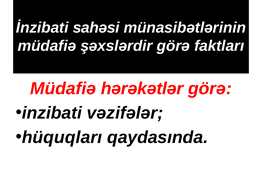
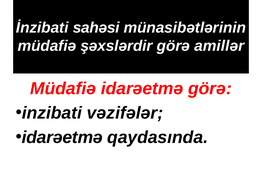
faktları: faktları -> amillər (219, 46)
Müdafiə hərəkətlər: hərəkətlər -> idarəetmə (142, 89)
hüquqları: hüquqları -> idarəetmə (62, 138)
